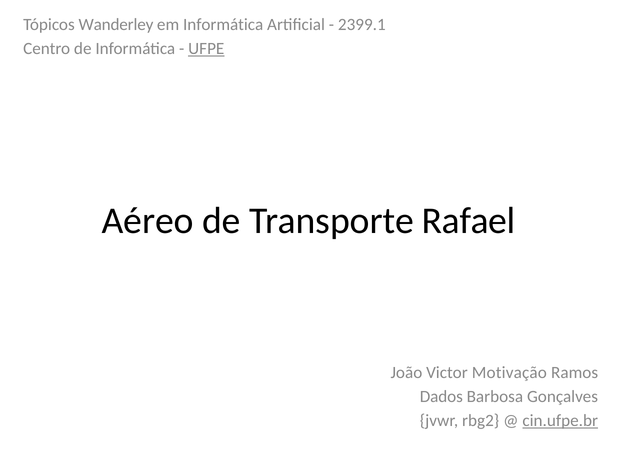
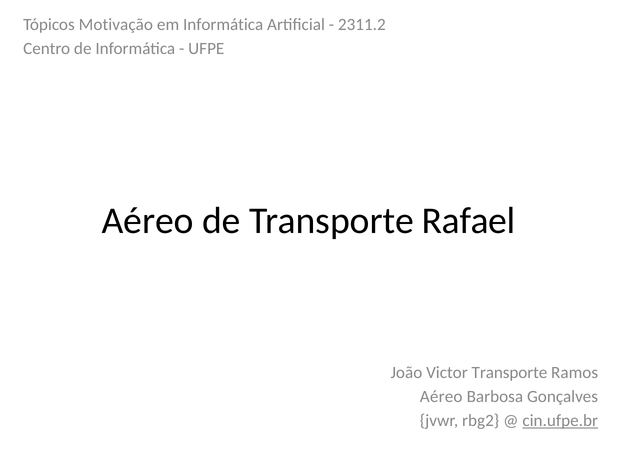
Wanderley: Wanderley -> Motivação (116, 25)
2399.1: 2399.1 -> 2311.2 (362, 25)
UFPE underline: present -> none (206, 49)
Victor Motivação: Motivação -> Transporte (509, 372)
Dados: Dados -> Aéreo (441, 396)
